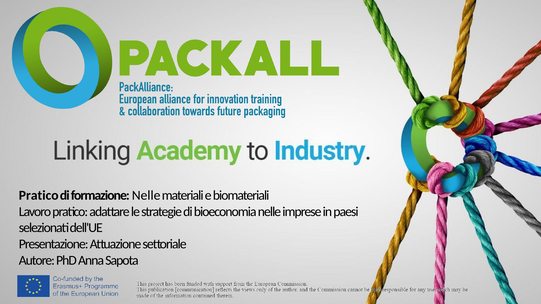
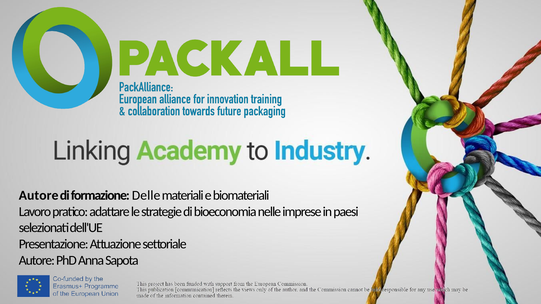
Pratico: Pratico -> Autore (39, 196)
formazione Nelle: Nelle -> Delle (146, 196)
